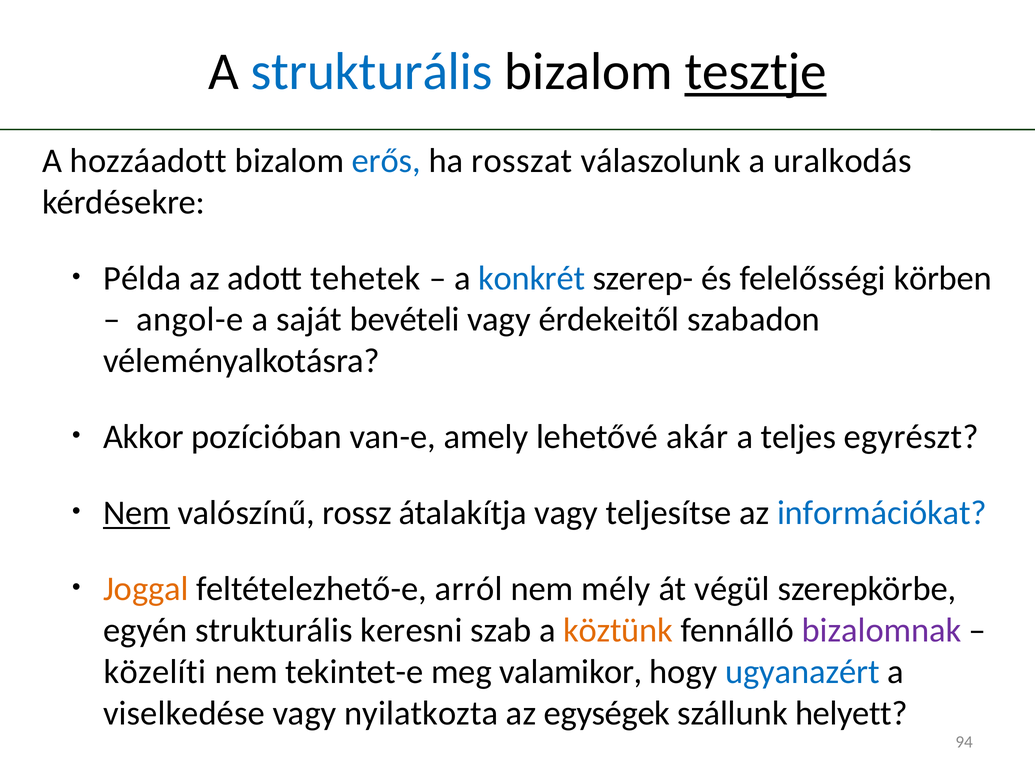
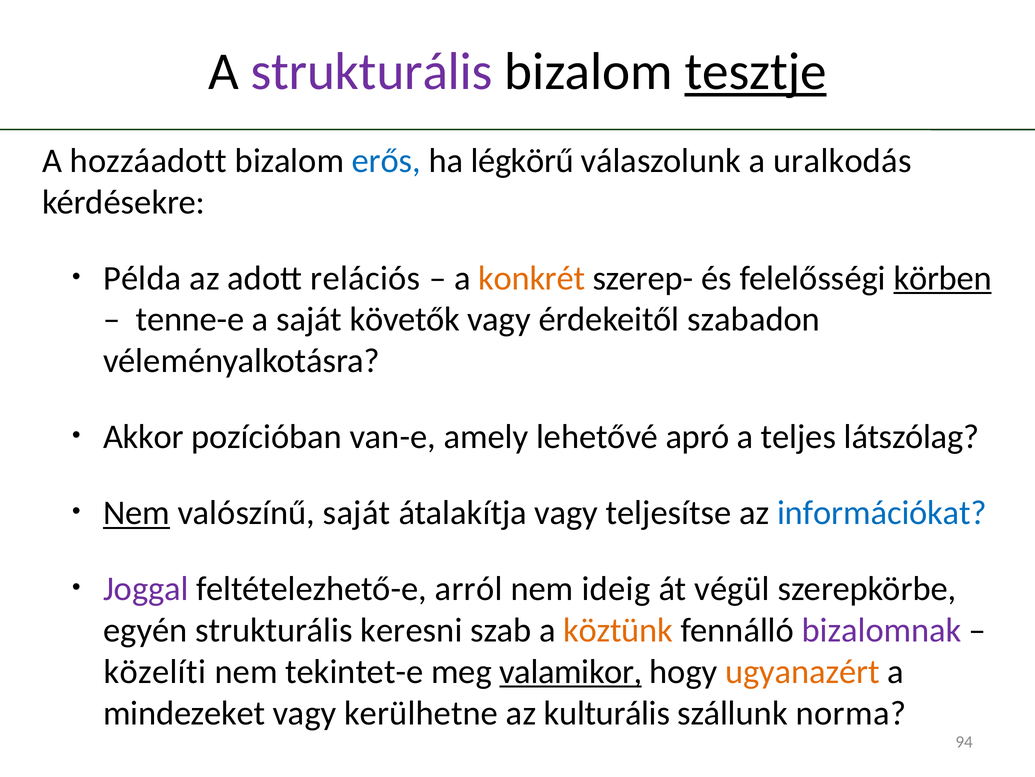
strukturális colour: blue -> purple (372, 72)
rosszat: rosszat -> légkörű (522, 161)
tehetek: tehetek -> relációs (365, 278)
konkrét colour: blue -> orange (532, 278)
körben underline: none -> present (943, 278)
angol-e: angol-e -> tenne-e (190, 319)
bevételi: bevételi -> követők (405, 319)
akár: akár -> apró (698, 437)
egyrészt: egyrészt -> látszólag (911, 437)
valószínű rossz: rossz -> saját (357, 512)
Joggal colour: orange -> purple (146, 588)
mély: mély -> ideig (616, 588)
valamikor underline: none -> present (571, 671)
ugyanazért colour: blue -> orange (802, 671)
viselkedése: viselkedése -> mindezeket (184, 713)
nyilatkozta: nyilatkozta -> kerülhetne (421, 713)
egységek: egységek -> kulturális (607, 713)
helyett: helyett -> norma (851, 713)
